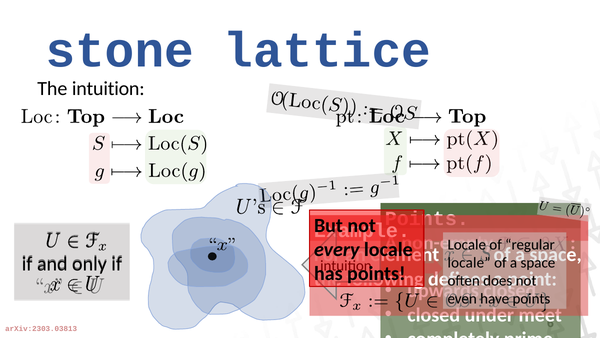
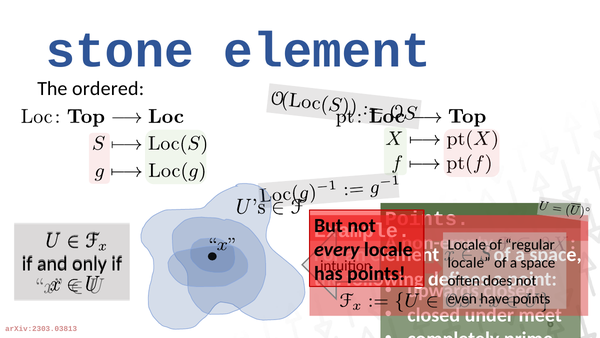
stone lattice: lattice -> element (327, 50)
The intuition: intuition -> ordered (108, 89)
